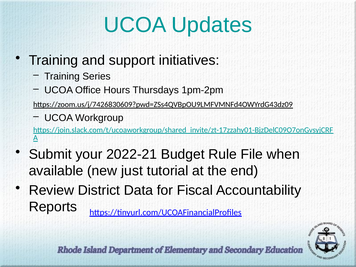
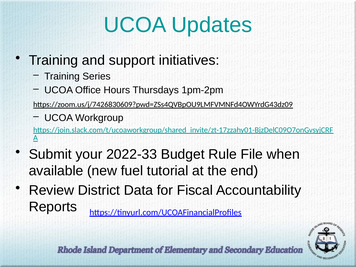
2022-21: 2022-21 -> 2022-33 (132, 154)
just: just -> fuel (132, 171)
